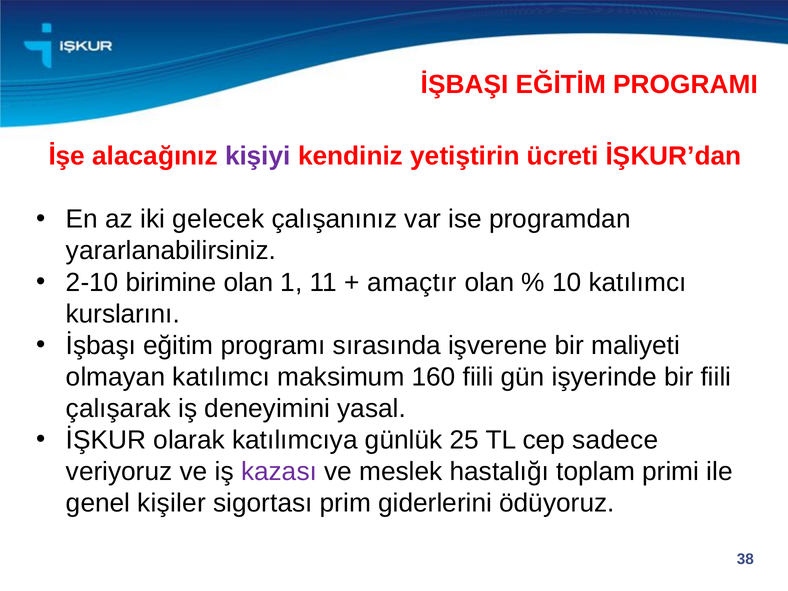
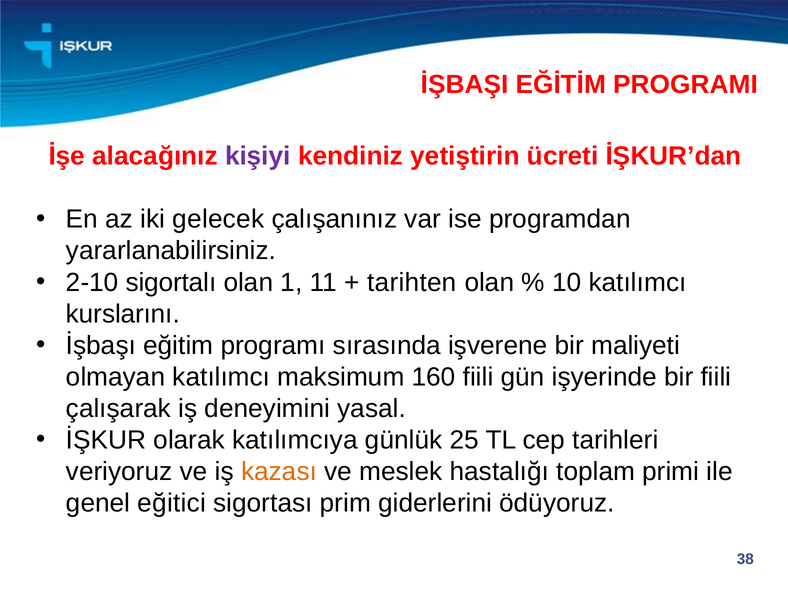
birimine: birimine -> sigortalı (171, 282)
amaçtır: amaçtır -> tarihten (412, 282)
sadece: sadece -> tarihleri (615, 440)
kazası colour: purple -> orange (279, 471)
kişiler: kişiler -> eğitici (172, 503)
